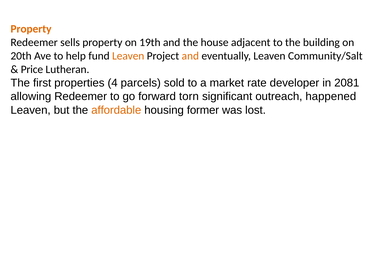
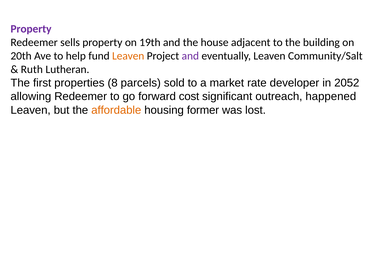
Property colour: orange -> purple (31, 29)
and colour: orange -> purple (190, 56)
Price: Price -> Ruth (32, 70)
4: 4 -> 8 (113, 83)
2081: 2081 -> 2052 (347, 83)
torn: torn -> cost (189, 97)
